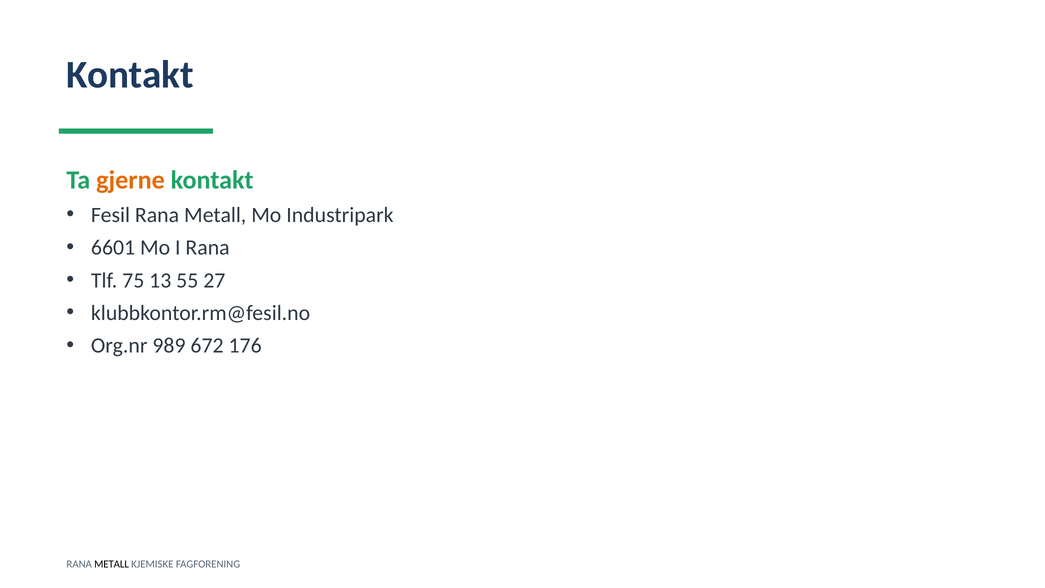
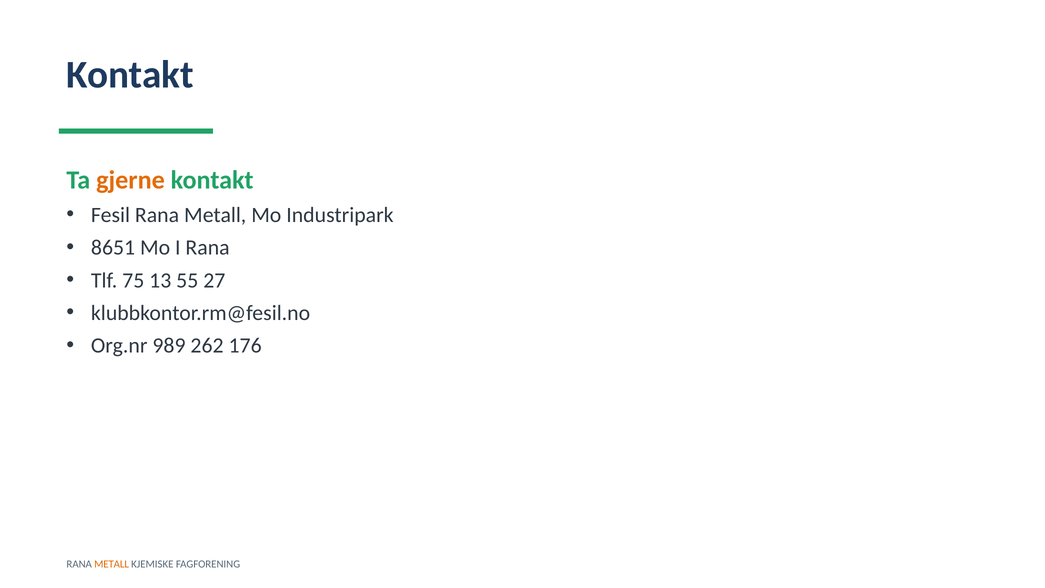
6601: 6601 -> 8651 (113, 248)
672: 672 -> 262 (207, 346)
METALL colour: black -> orange (112, 564)
